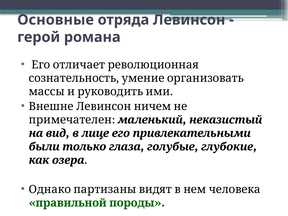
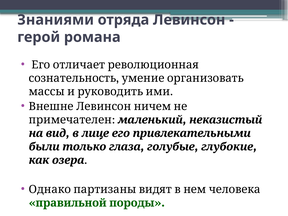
Основные: Основные -> Знаниями (56, 20)
